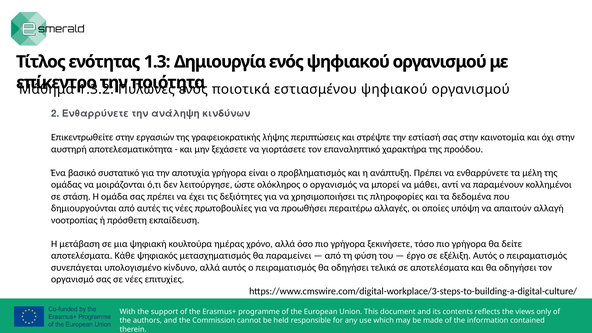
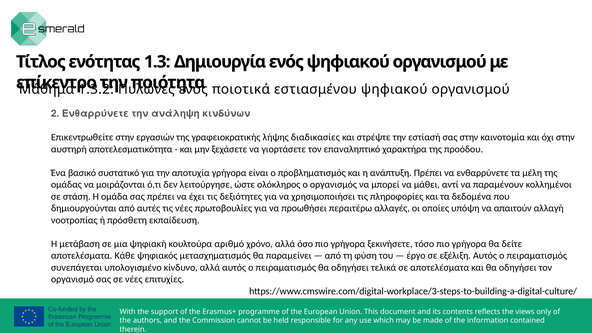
περιπτώσεις: περιπτώσεις -> διαδικασίες (315, 137)
ημέρας: ημέρας -> αριθμό (229, 244)
